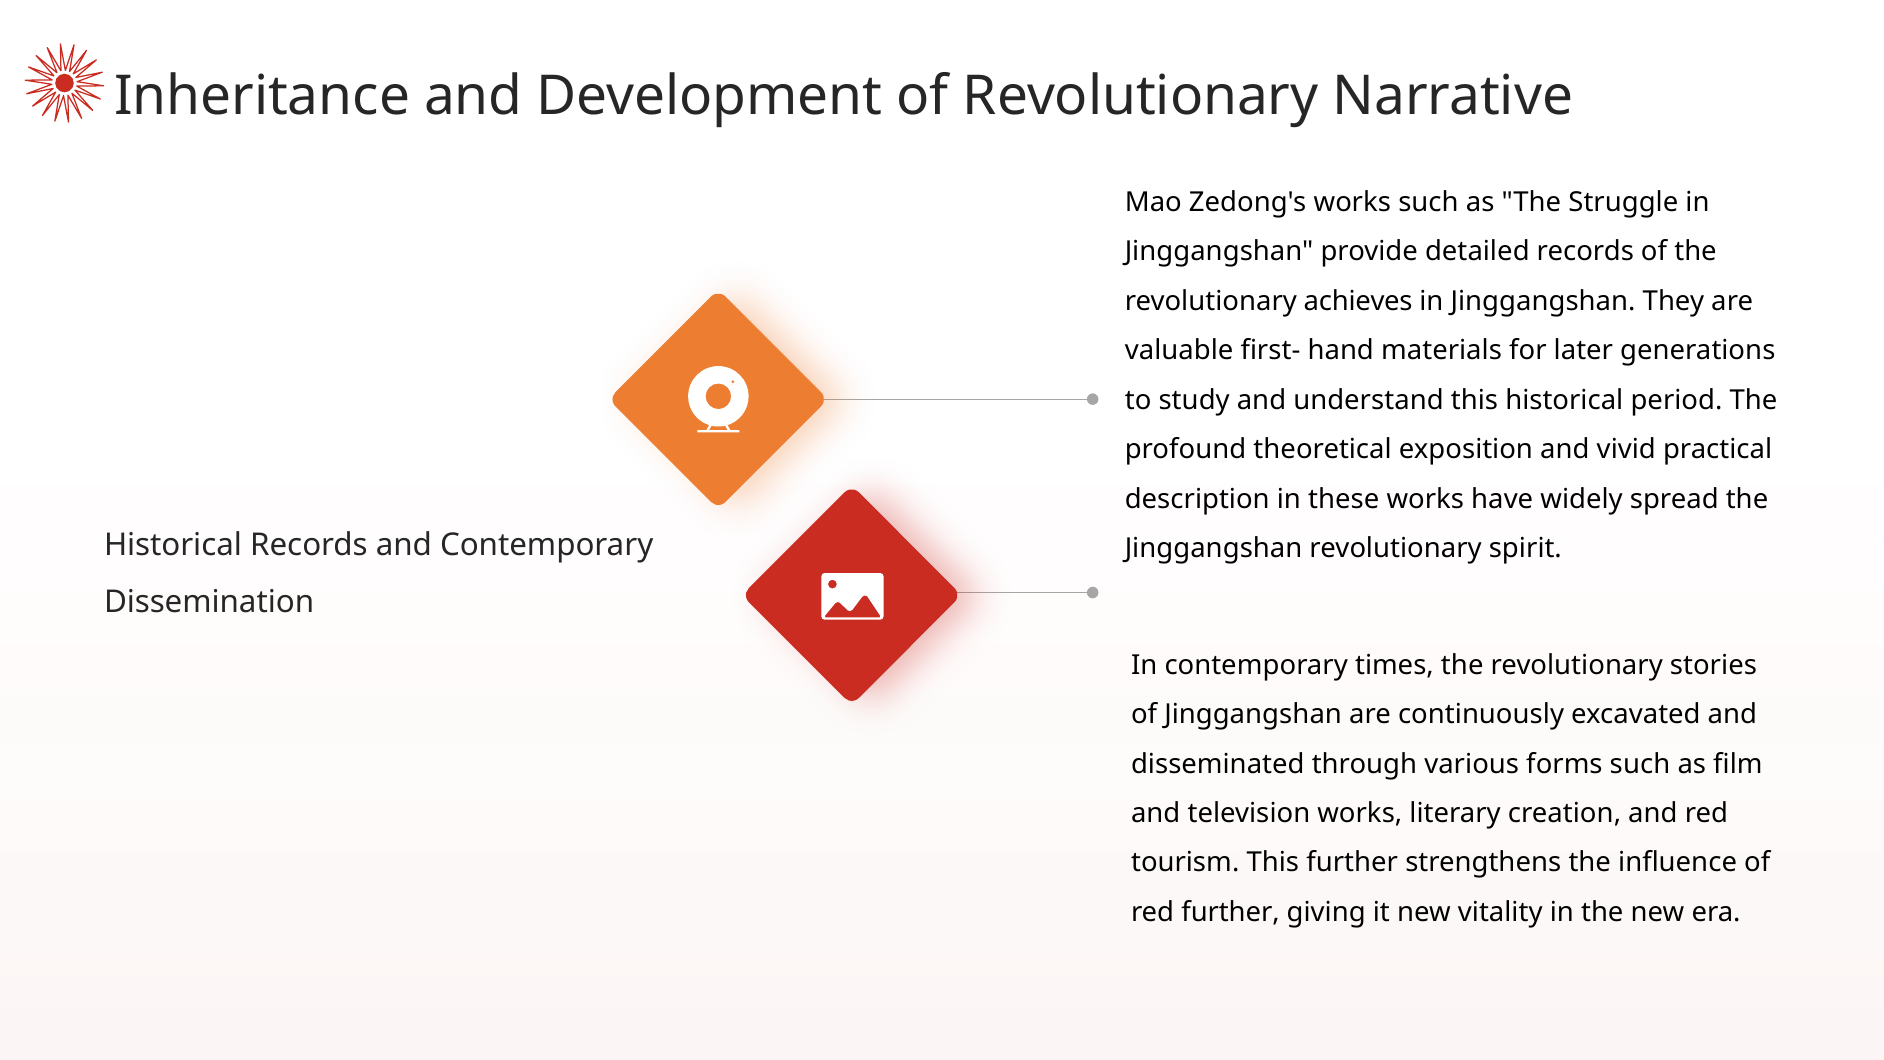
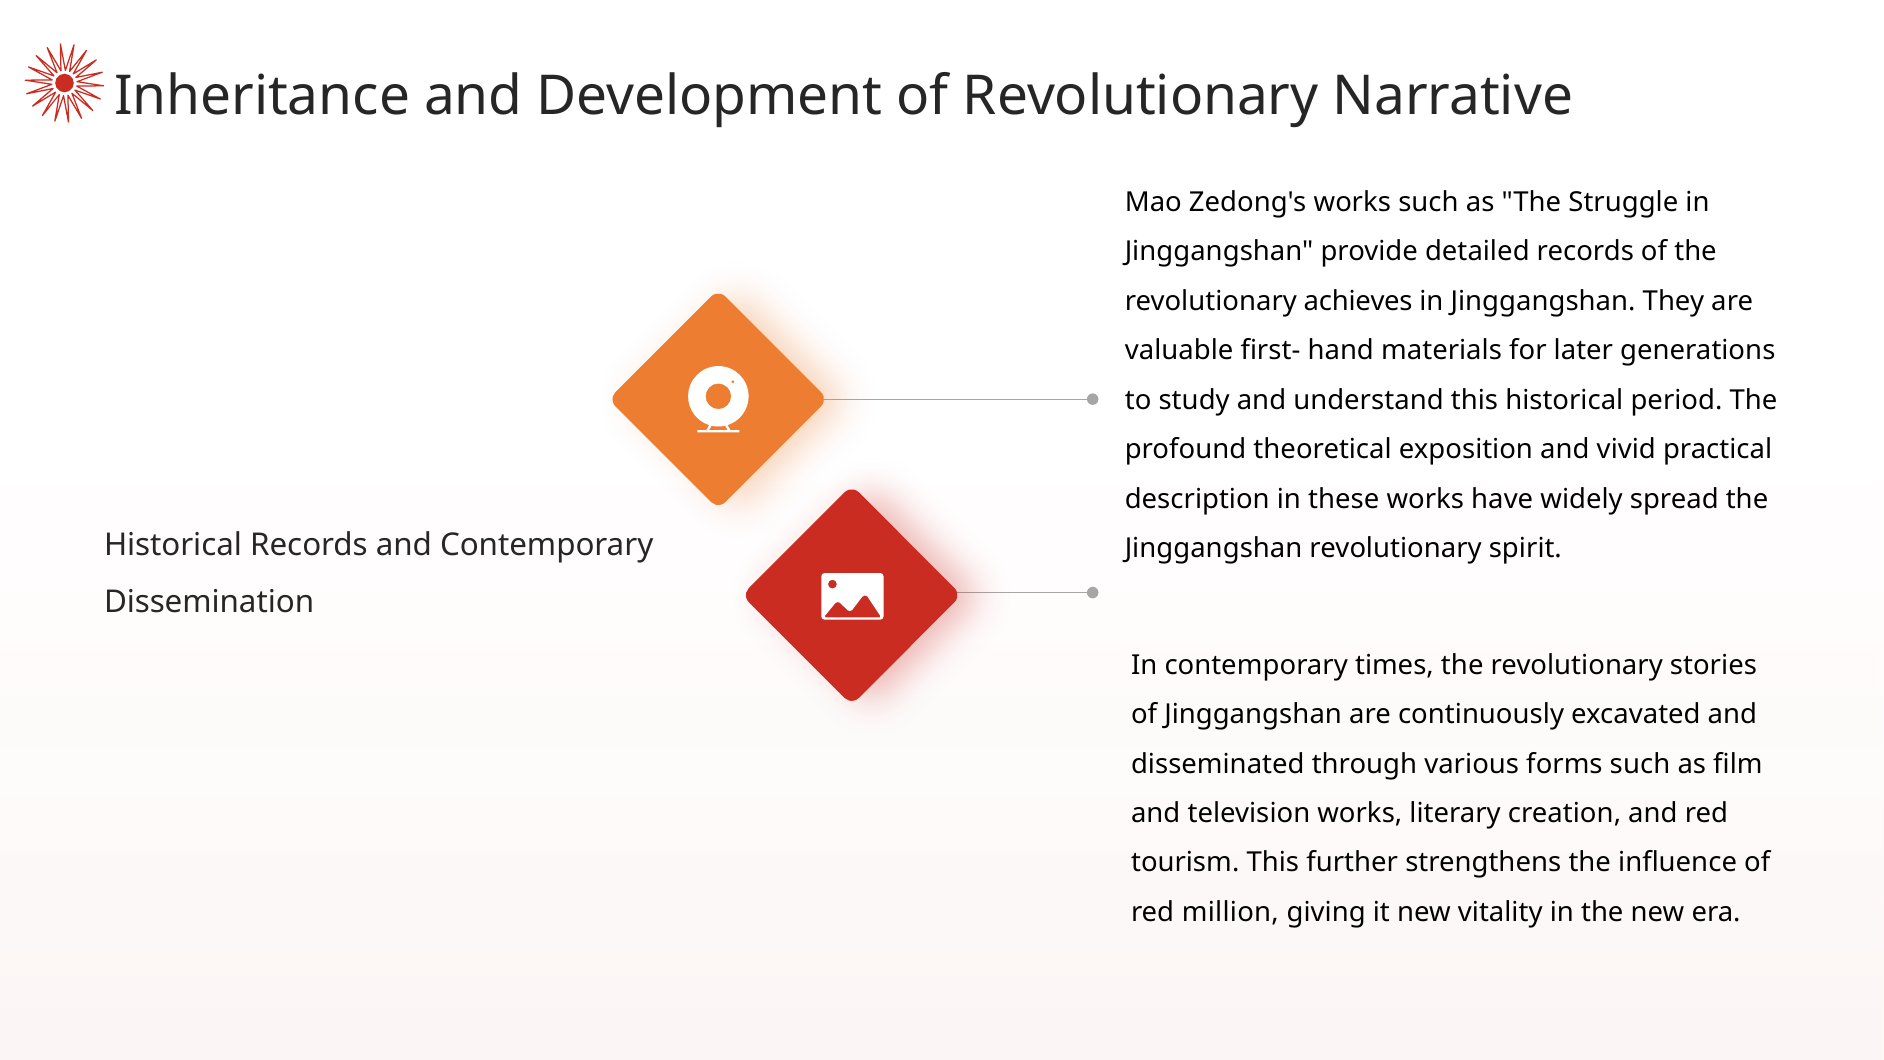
red further: further -> million (1230, 912)
